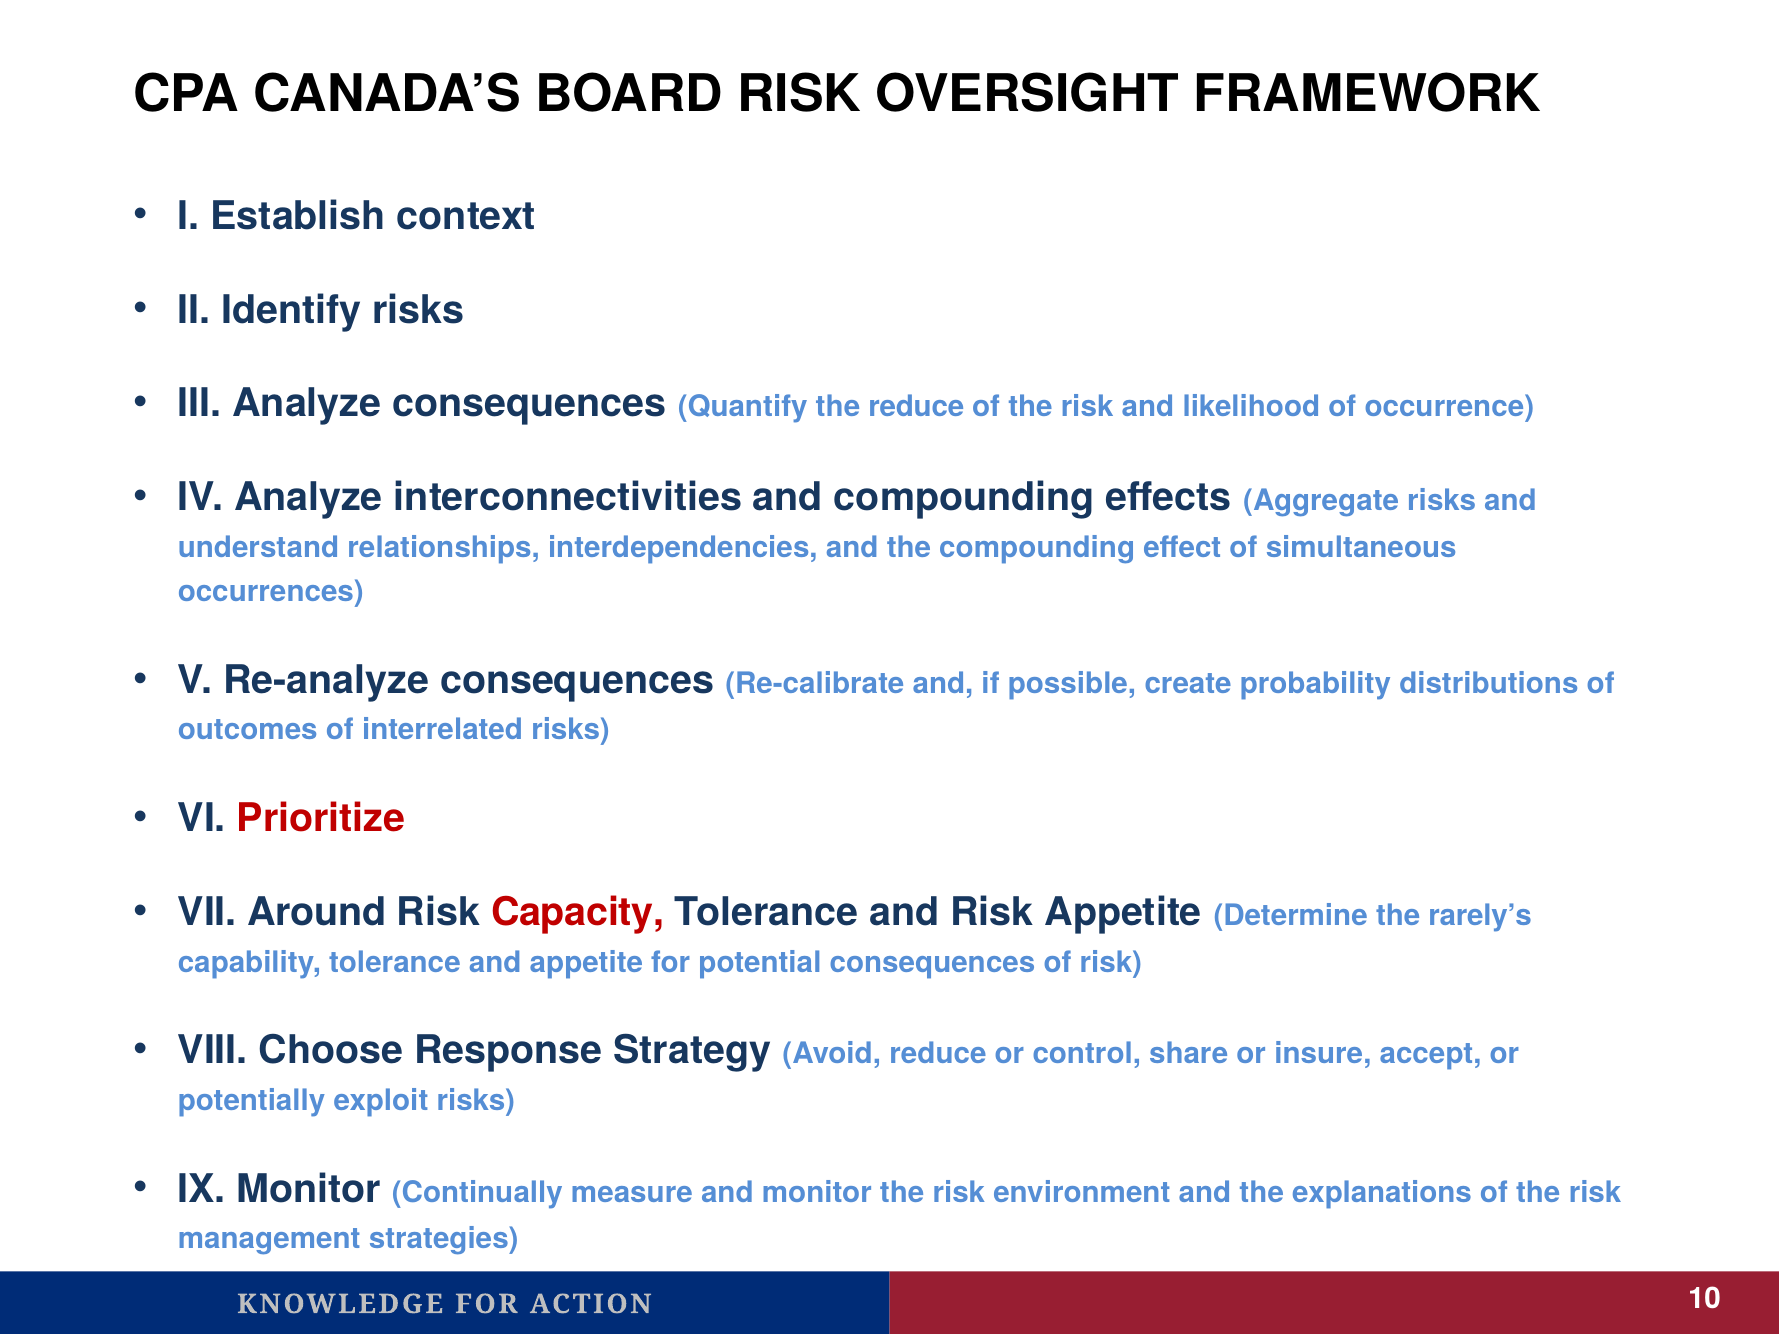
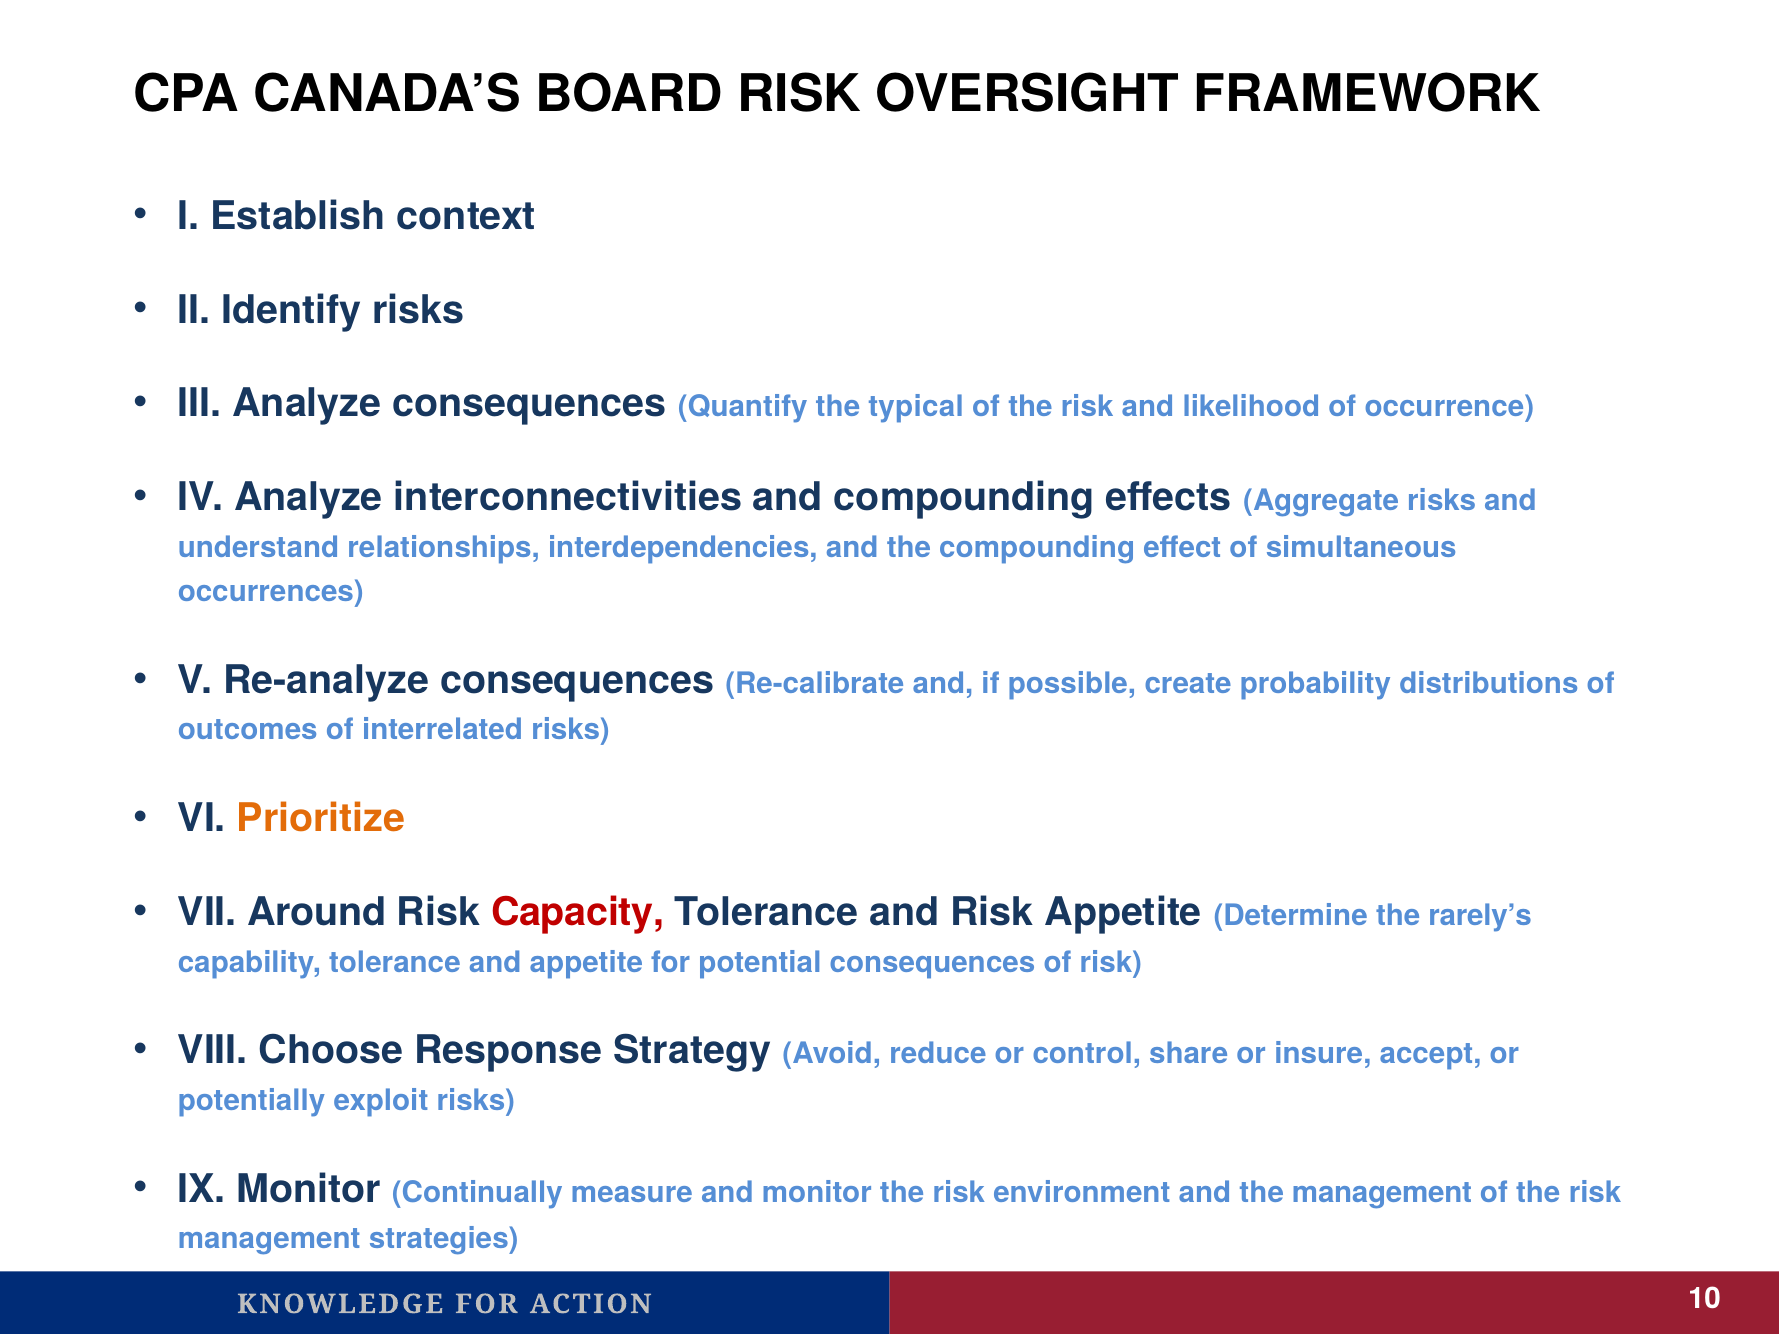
the reduce: reduce -> typical (916, 407)
Prioritize colour: red -> orange (321, 819)
the explanations: explanations -> management (1382, 1193)
